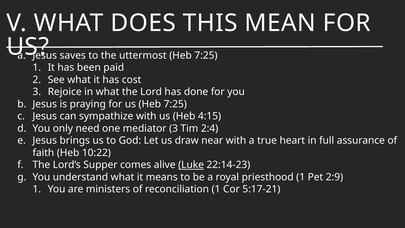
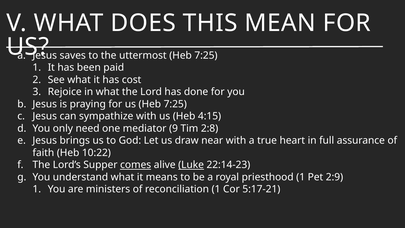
mediator 3: 3 -> 9 (174, 128)
2:4: 2:4 -> 2:8 (210, 128)
comes underline: none -> present (136, 165)
